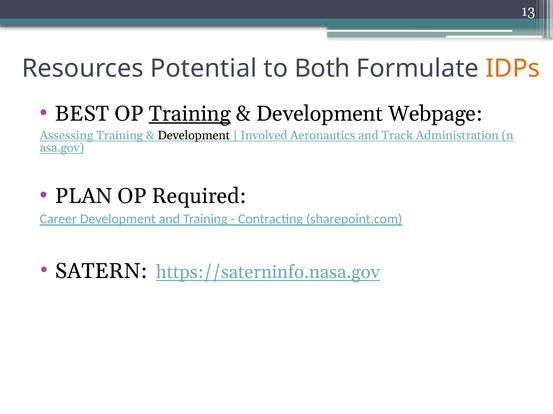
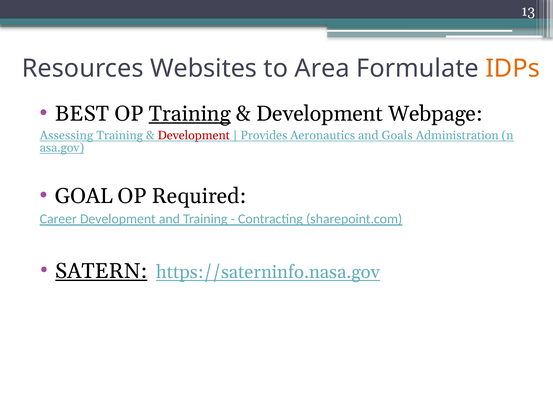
Potential: Potential -> Websites (204, 69)
Both: Both -> Area (322, 69)
Development colour: black -> red (194, 136)
Involved: Involved -> Provides (264, 136)
Track: Track -> Goals (397, 136)
PLAN: PLAN -> GOAL (84, 196)
SATERN underline: none -> present (101, 272)
